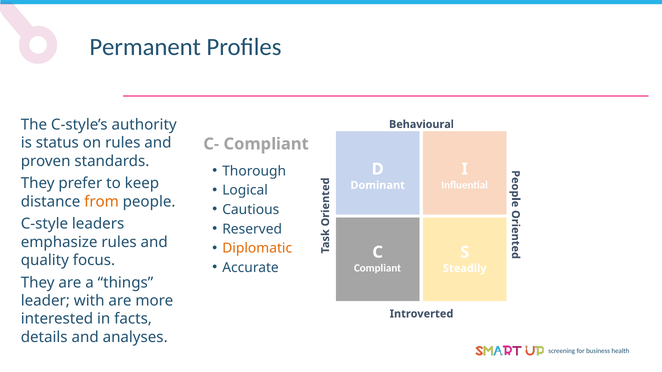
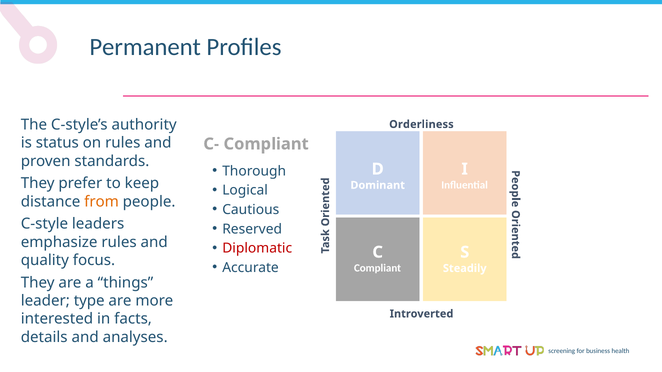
Behavioural: Behavioural -> Orderliness (421, 124)
Diplomatic colour: orange -> red (257, 249)
with: with -> type (89, 301)
